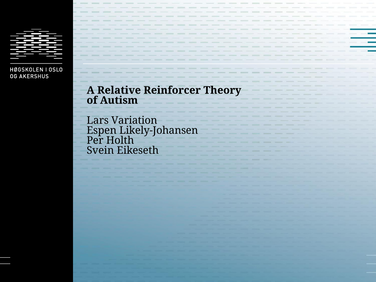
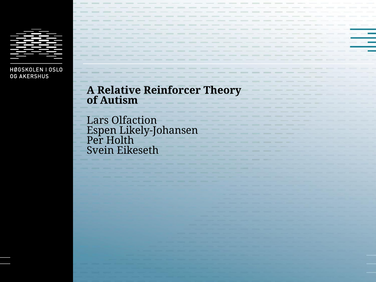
Variation: Variation -> Olfaction (134, 120)
